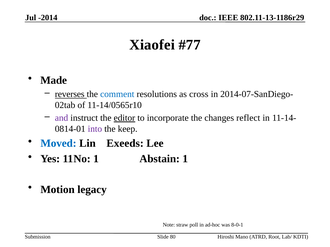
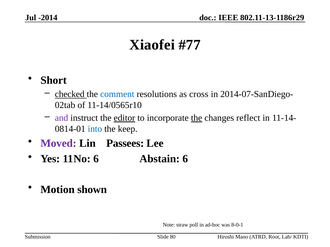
Made: Made -> Short (54, 81)
reverses: reverses -> checked (70, 94)
the underline: none -> present (197, 118)
into colour: purple -> blue (95, 129)
Moved colour: blue -> purple (58, 144)
Exeeds: Exeeds -> Passees (125, 144)
1: 1 -> 6 (96, 159)
Abstain 1: 1 -> 6 (185, 159)
legacy: legacy -> shown (92, 190)
